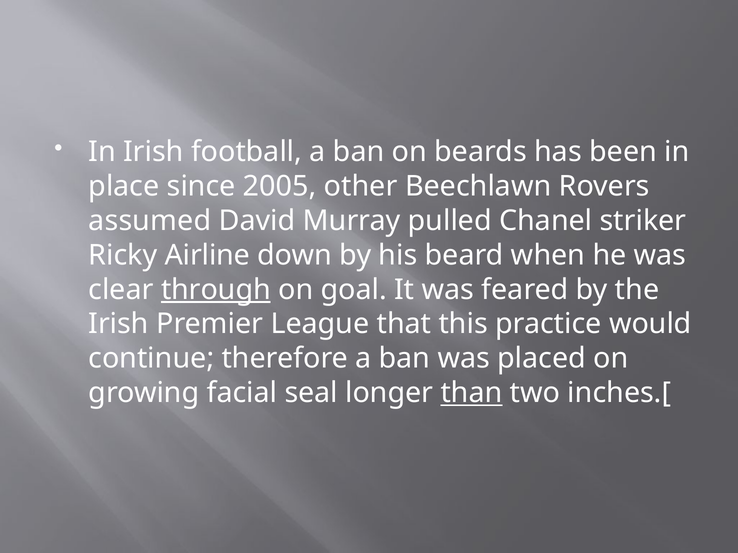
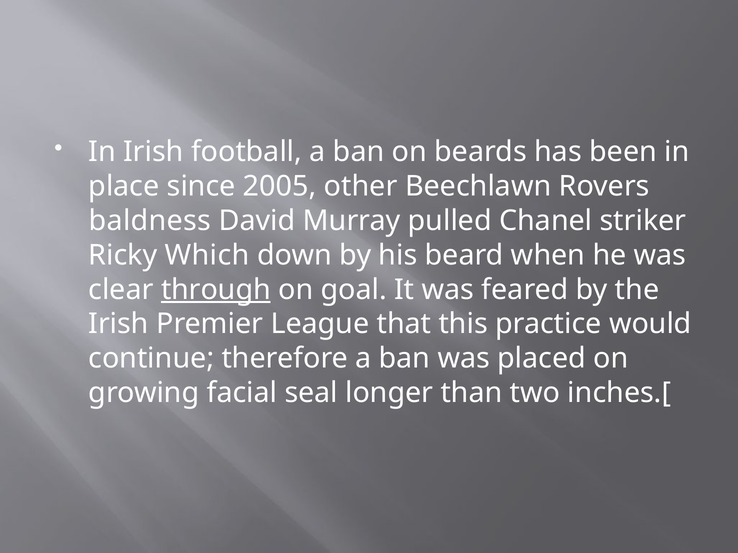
assumed: assumed -> baldness (150, 221)
Airline: Airline -> Which (207, 255)
than underline: present -> none (472, 393)
